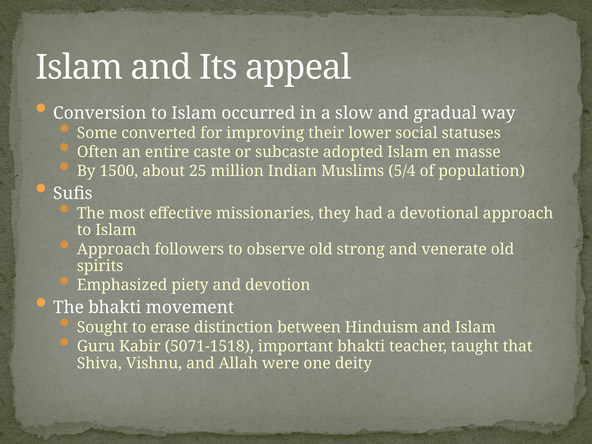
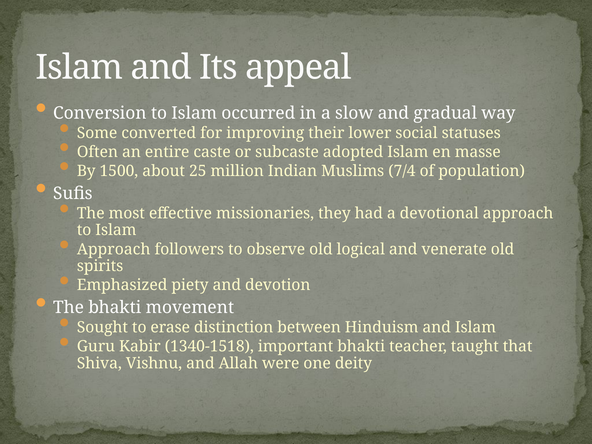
5/4: 5/4 -> 7/4 (402, 171)
strong: strong -> logical (361, 249)
5071-1518: 5071-1518 -> 1340-1518 (209, 346)
